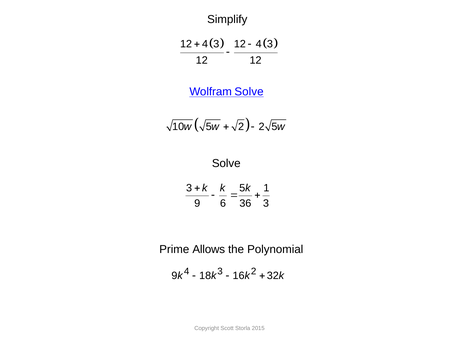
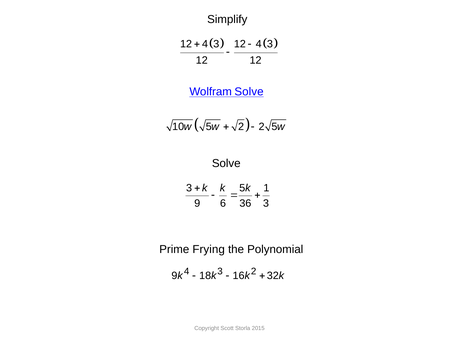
Allows: Allows -> Frying (209, 250)
